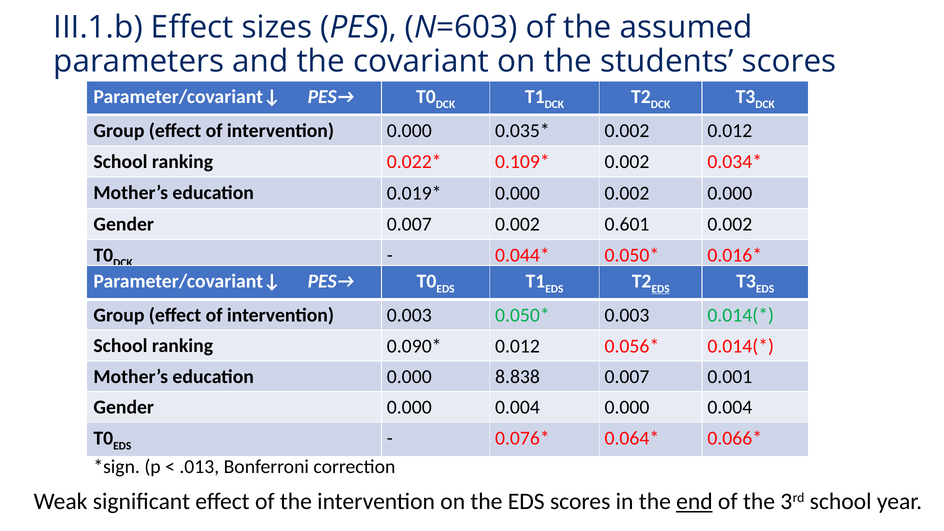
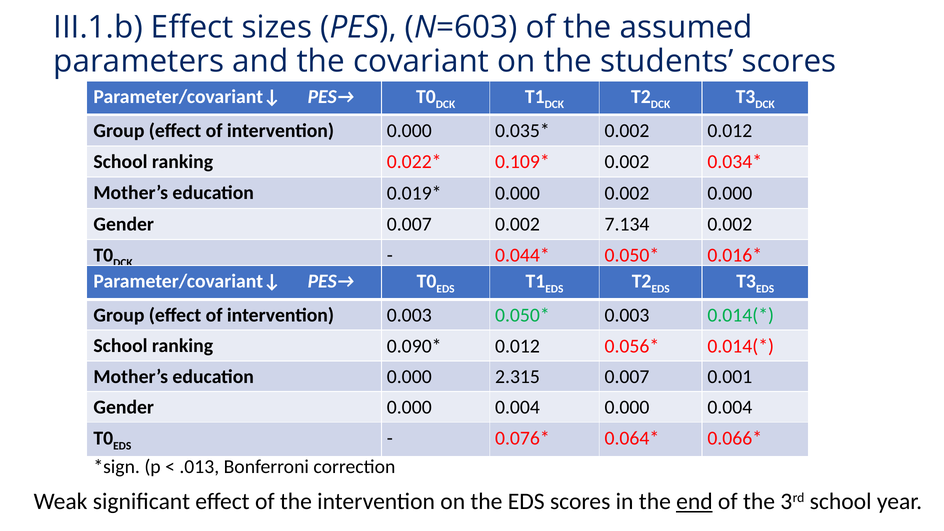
0.601: 0.601 -> 7.134 (627, 224)
EDS underline: present -> none (661, 289)
8.838: 8.838 -> 2.315 (517, 377)
